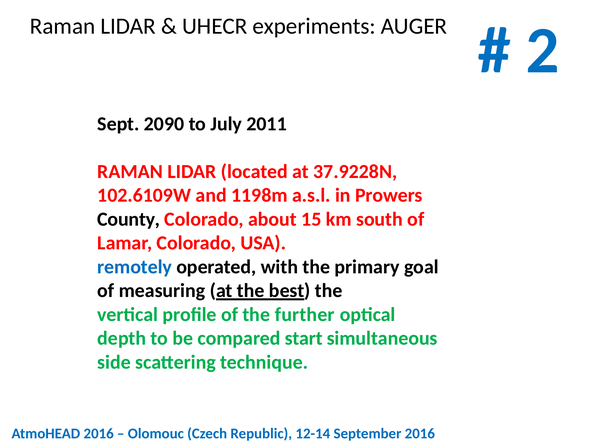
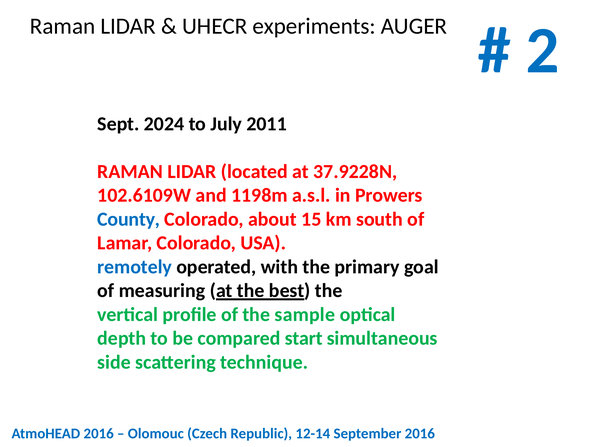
2090: 2090 -> 2024 (164, 124)
County colour: black -> blue (129, 219)
further: further -> sample (305, 315)
